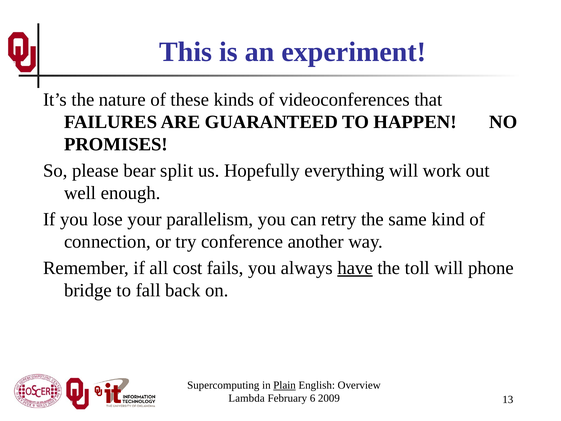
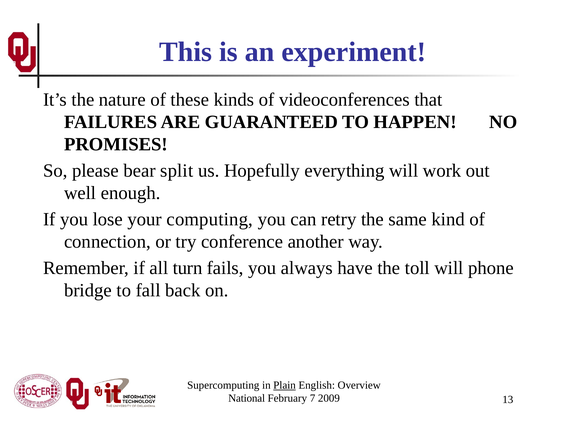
parallelism: parallelism -> computing (210, 219)
cost: cost -> turn (188, 268)
have underline: present -> none (355, 268)
Lambda: Lambda -> National (247, 398)
6: 6 -> 7 (313, 398)
